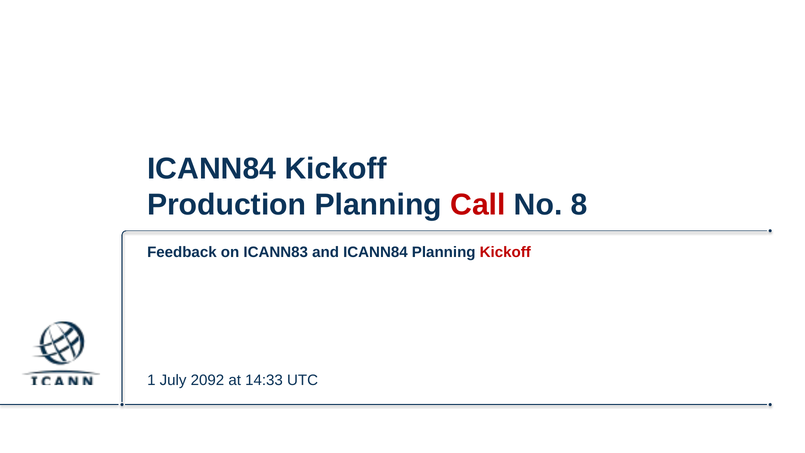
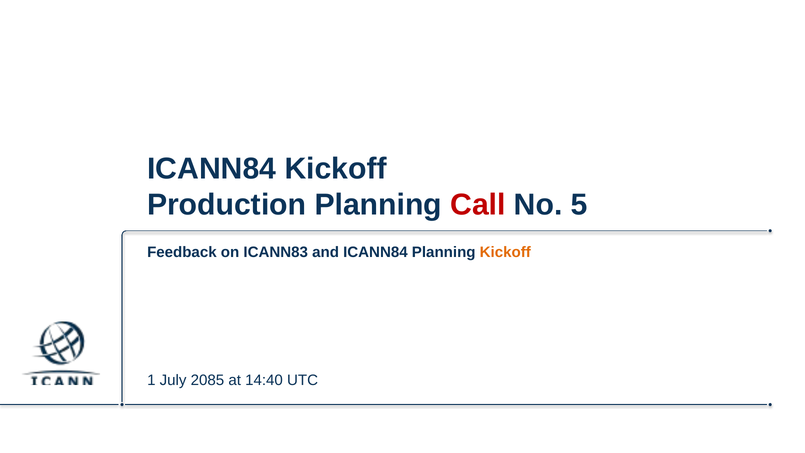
8: 8 -> 5 (579, 205)
Kickoff colour: red -> orange (505, 252)
2092: 2092 -> 2085 (207, 380)
14:33: 14:33 -> 14:40 (264, 380)
